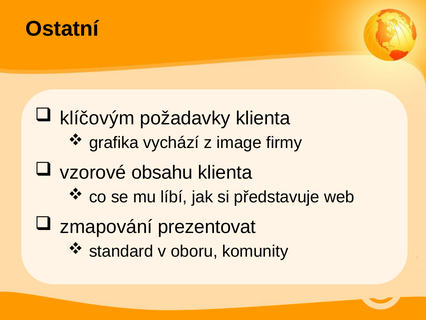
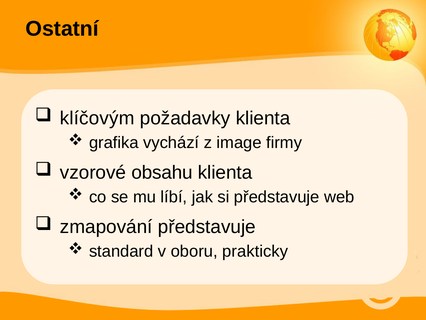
zmapování prezentovat: prezentovat -> představuje (207, 227)
komunity: komunity -> prakticky (255, 251)
